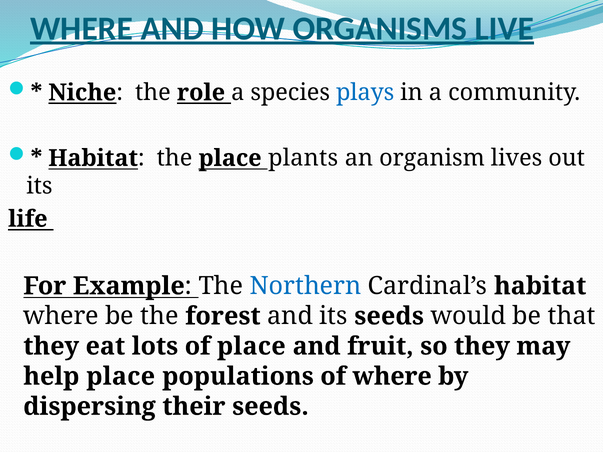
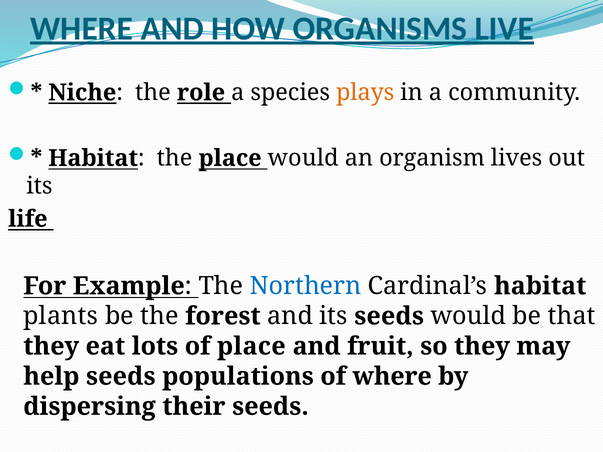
plays colour: blue -> orange (365, 93)
place plants: plants -> would (303, 158)
where: where -> plants (61, 316)
help place: place -> seeds (121, 377)
